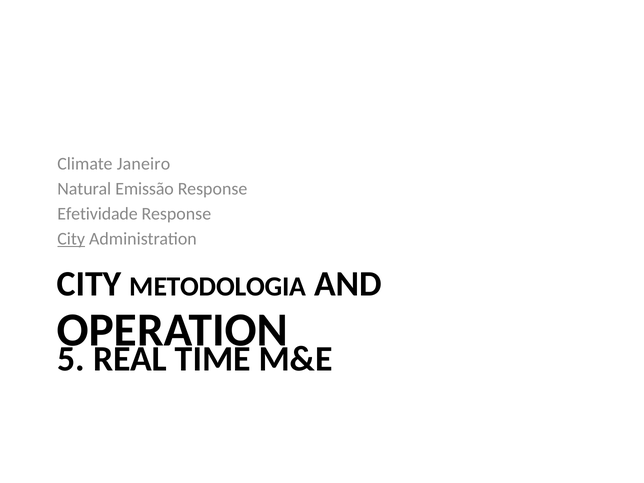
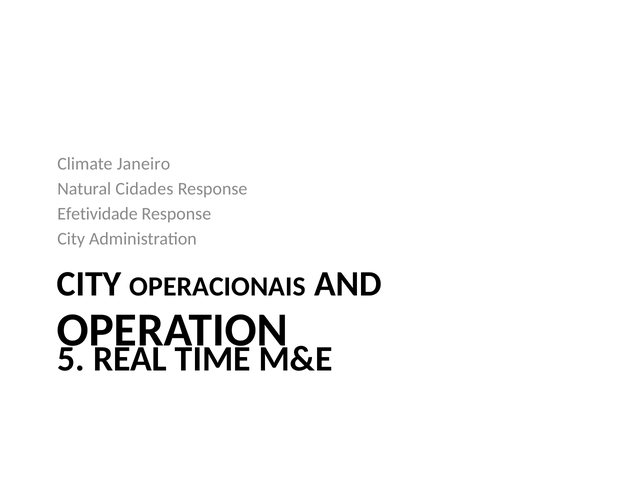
Emissão: Emissão -> Cidades (144, 189)
City underline: present -> none (71, 239)
METODOLOGIA: METODOLOGIA -> OPERACIONAIS (218, 286)
